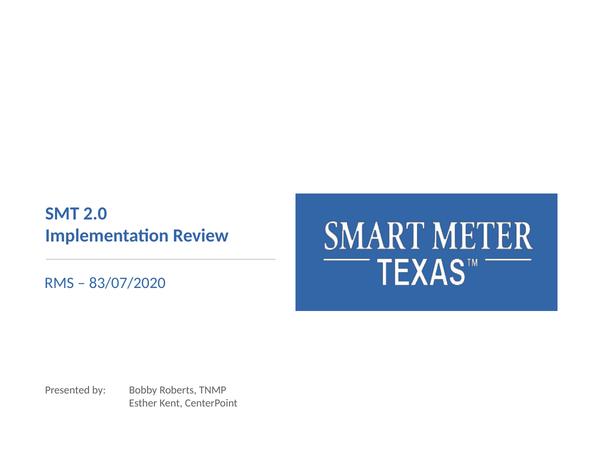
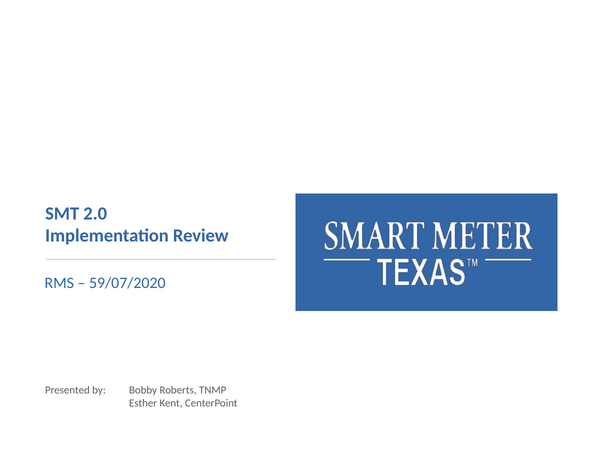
83/07/2020: 83/07/2020 -> 59/07/2020 (127, 283)
